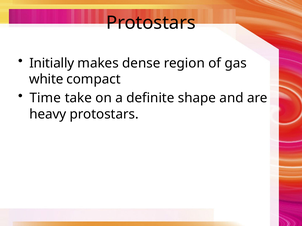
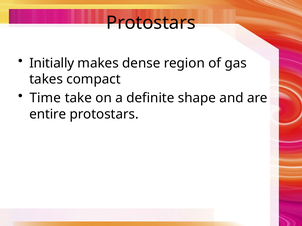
white: white -> takes (46, 79)
heavy: heavy -> entire (48, 114)
